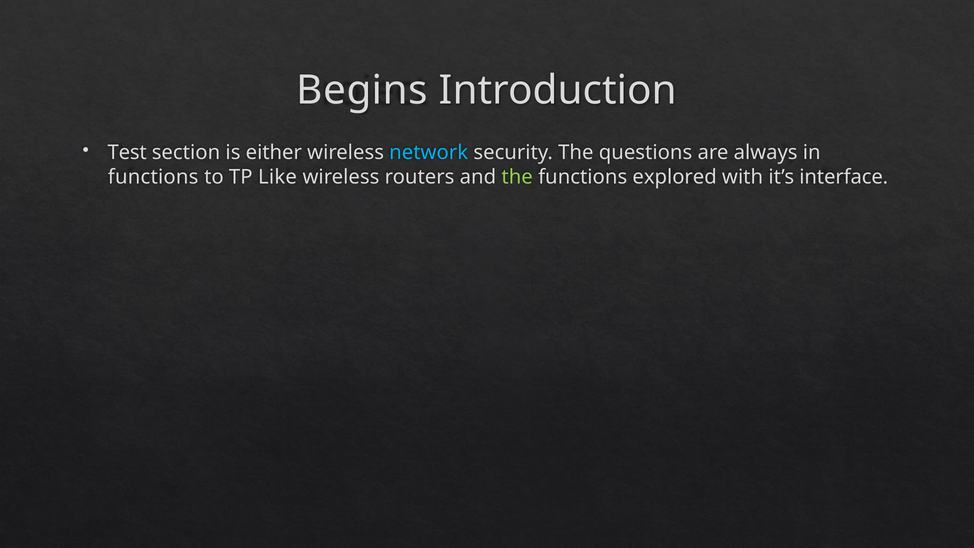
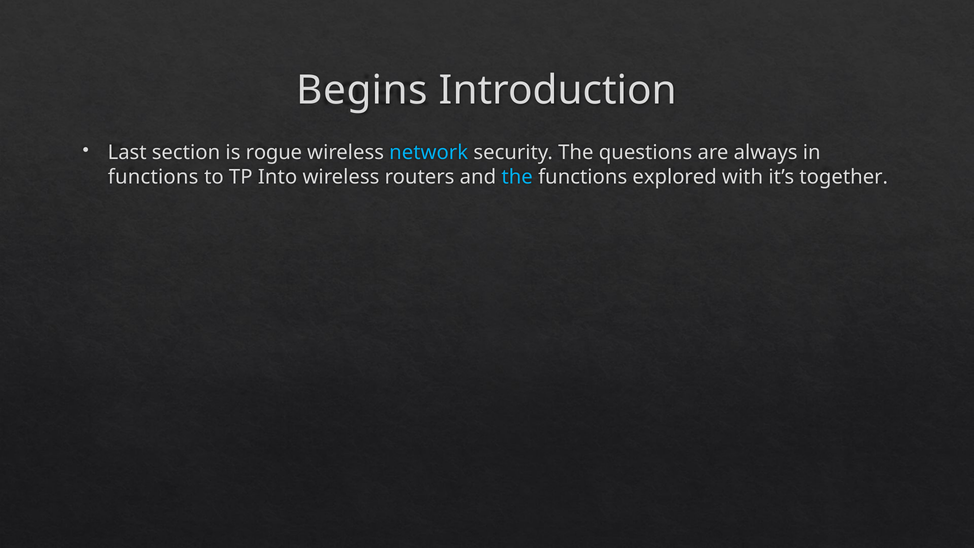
Test: Test -> Last (127, 153)
either: either -> rogue (274, 153)
Like: Like -> Into (278, 177)
the colour: light green -> light blue (517, 177)
interface: interface -> together (844, 177)
